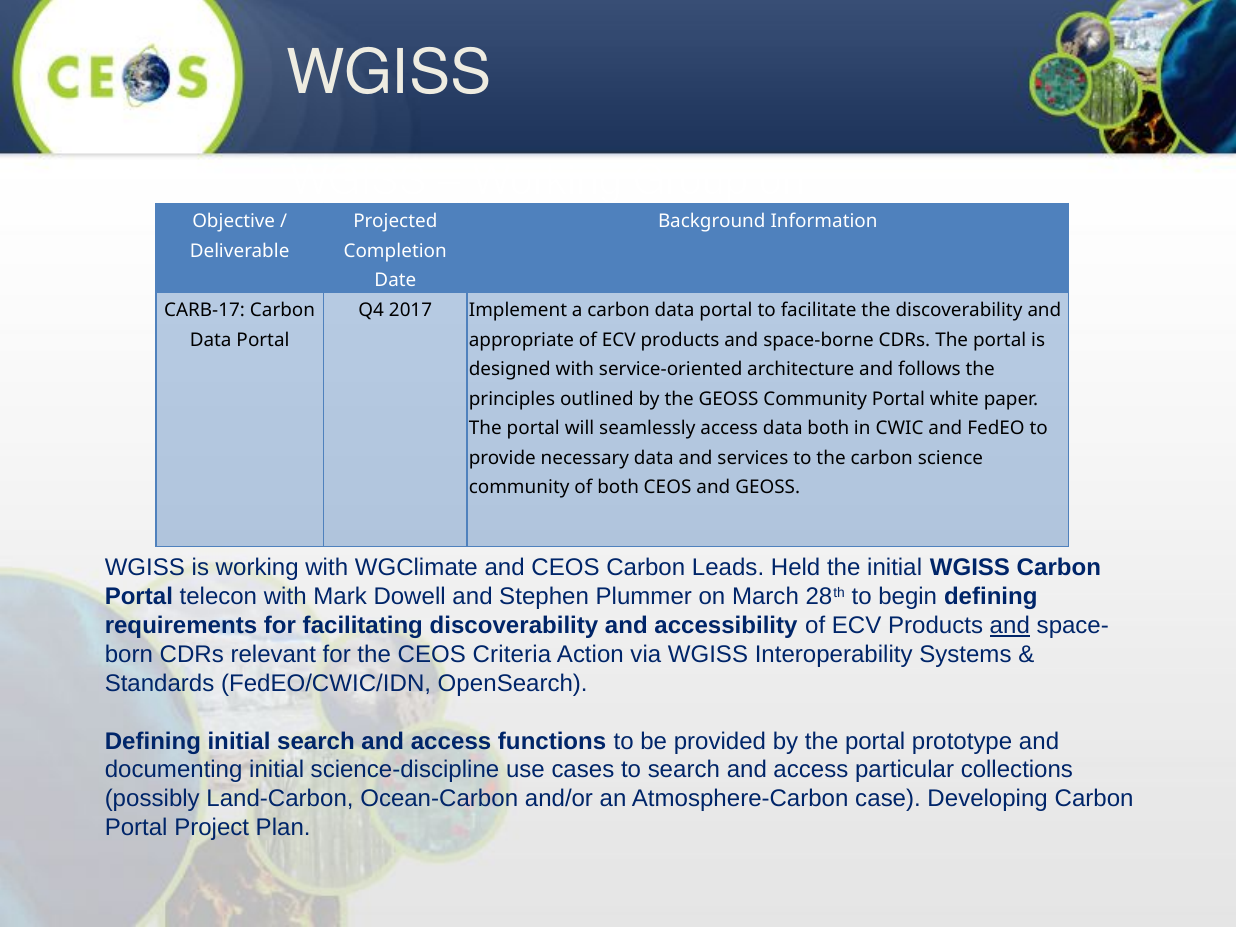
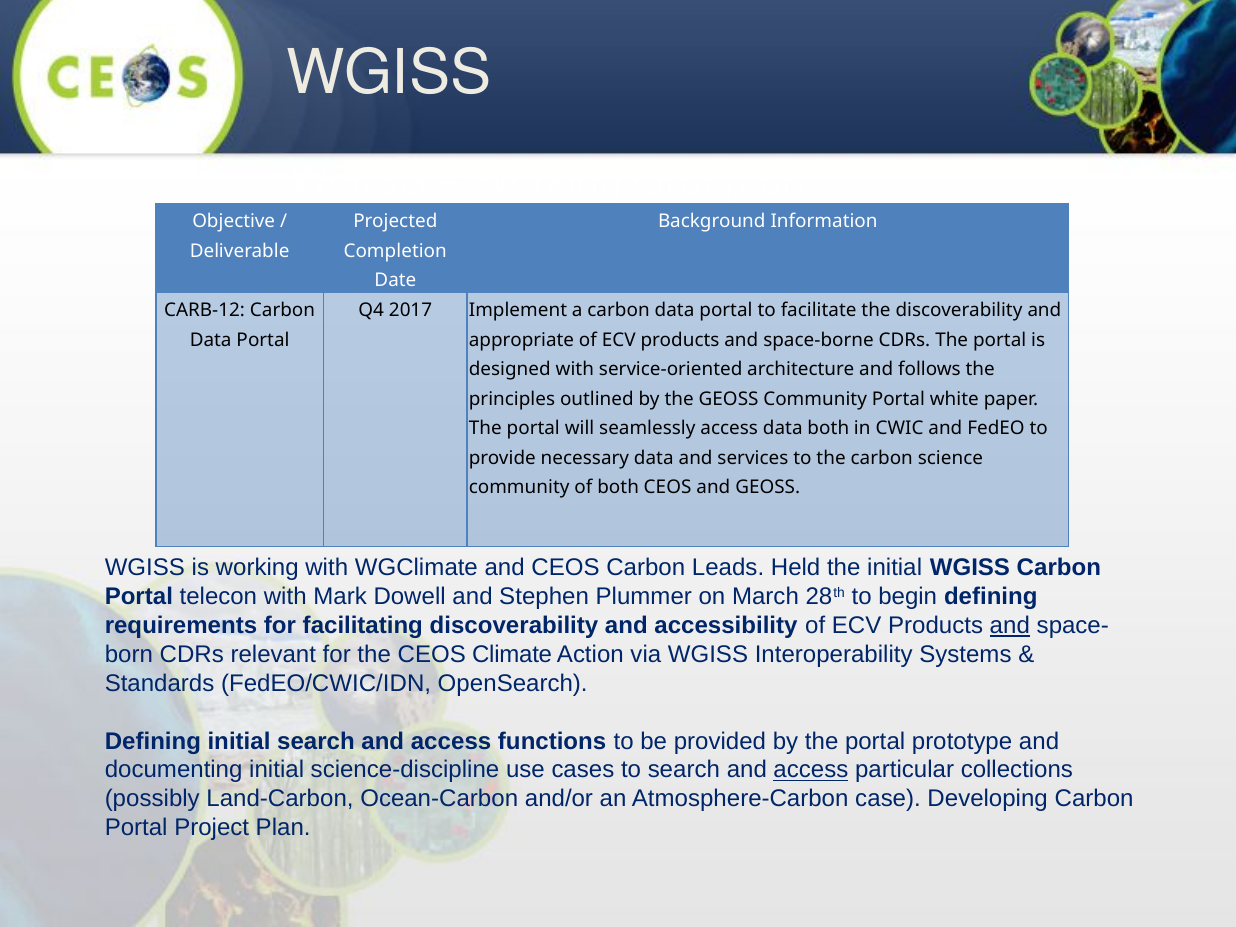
CARB-17: CARB-17 -> CARB-12 (205, 310)
Criteria: Criteria -> Climate (512, 655)
access underline: none -> present (811, 770)
